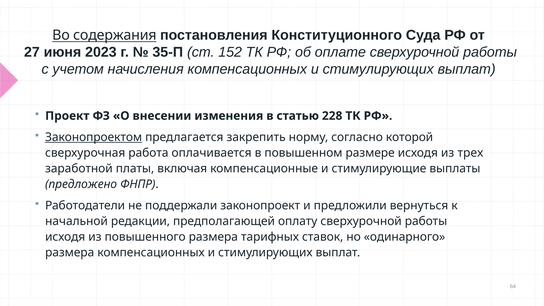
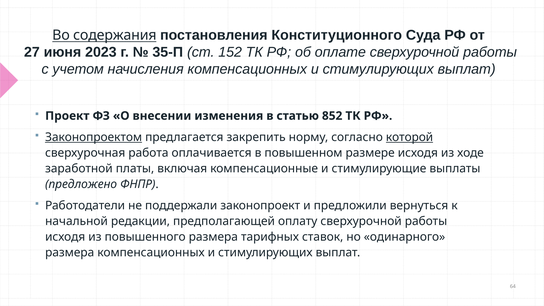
228: 228 -> 852 (332, 116)
которой underline: none -> present (410, 137)
трех: трех -> ходе (471, 153)
